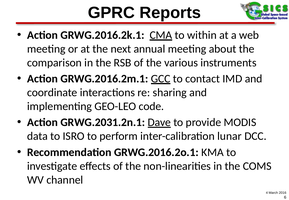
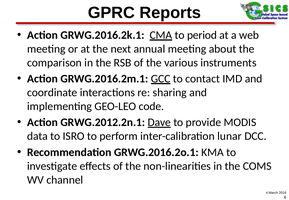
within: within -> period (202, 35)
GRWG.2031.2n.1: GRWG.2031.2n.1 -> GRWG.2012.2n.1 (103, 122)
